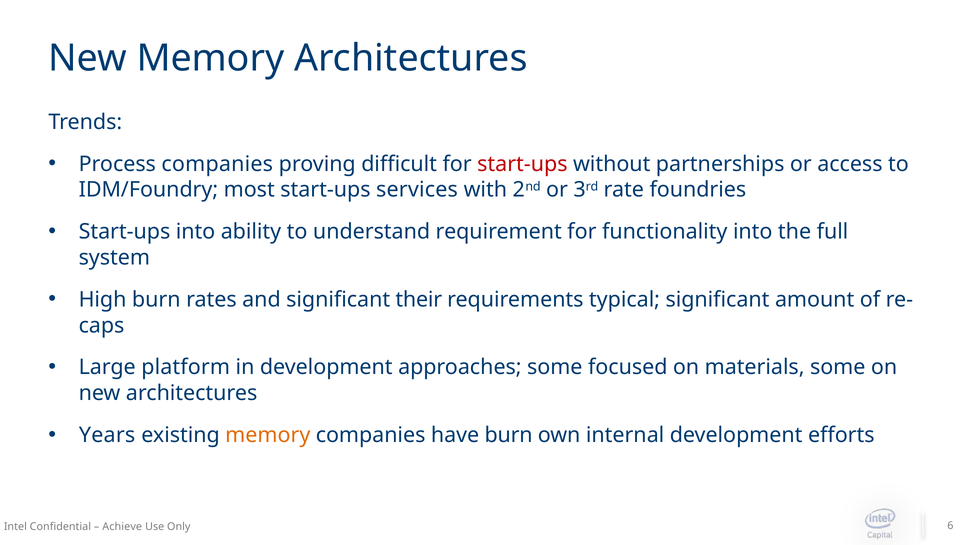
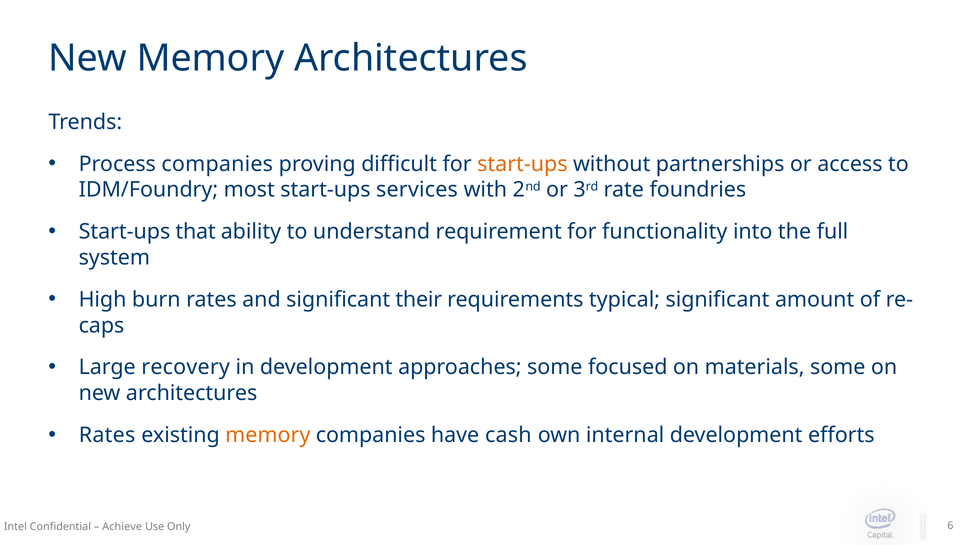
start-ups colour: red -> orange (522, 164)
Start-ups into: into -> that (196, 232)
platform: platform -> recovery (186, 367)
Years: Years -> Rates (107, 435)
have burn: burn -> cash (508, 435)
